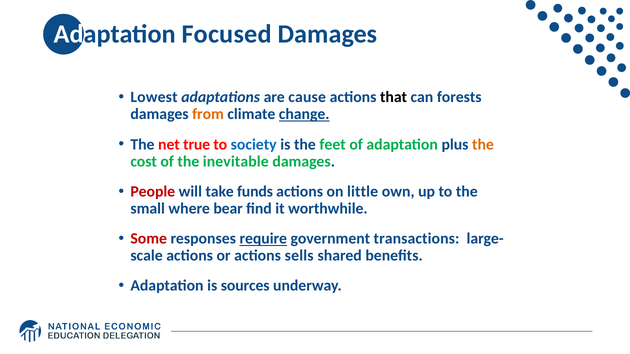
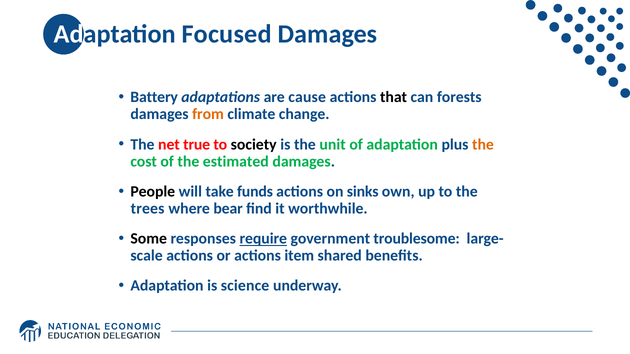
Lowest: Lowest -> Battery (154, 97)
change underline: present -> none (304, 114)
society colour: blue -> black (254, 145)
feet: feet -> unit (333, 145)
inevitable: inevitable -> estimated (236, 162)
People colour: red -> black (153, 192)
little: little -> sinks (363, 192)
small: small -> trees (148, 209)
Some colour: red -> black (149, 239)
transactions: transactions -> troublesome (417, 239)
sells: sells -> item (299, 256)
sources: sources -> science (245, 286)
